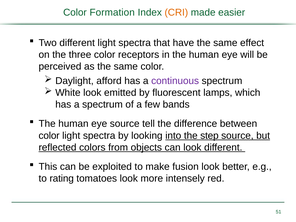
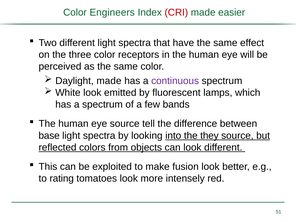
Formation: Formation -> Engineers (112, 12)
CRI colour: orange -> red (176, 12)
Daylight afford: afford -> made (109, 81)
color: color -> base (49, 136)
step: step -> they (209, 136)
